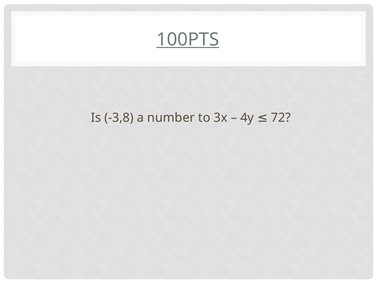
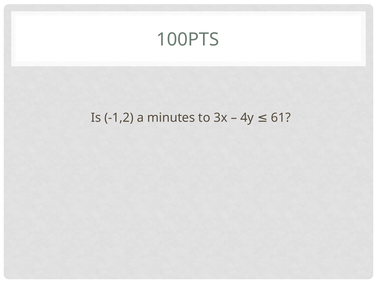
100PTS underline: present -> none (188, 40)
-3,8: -3,8 -> -1,2 (119, 118)
number: number -> minutes (171, 118)
72: 72 -> 61 (281, 118)
